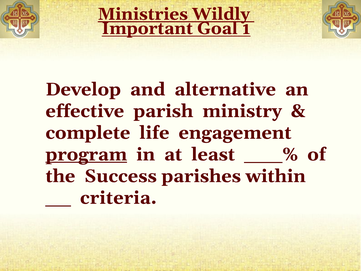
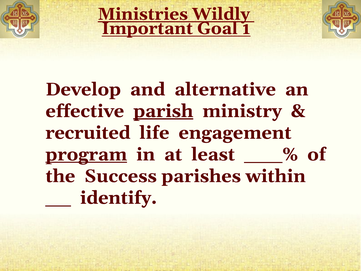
parish underline: none -> present (163, 111)
complete: complete -> recruited (88, 133)
criteria: criteria -> identify (119, 198)
